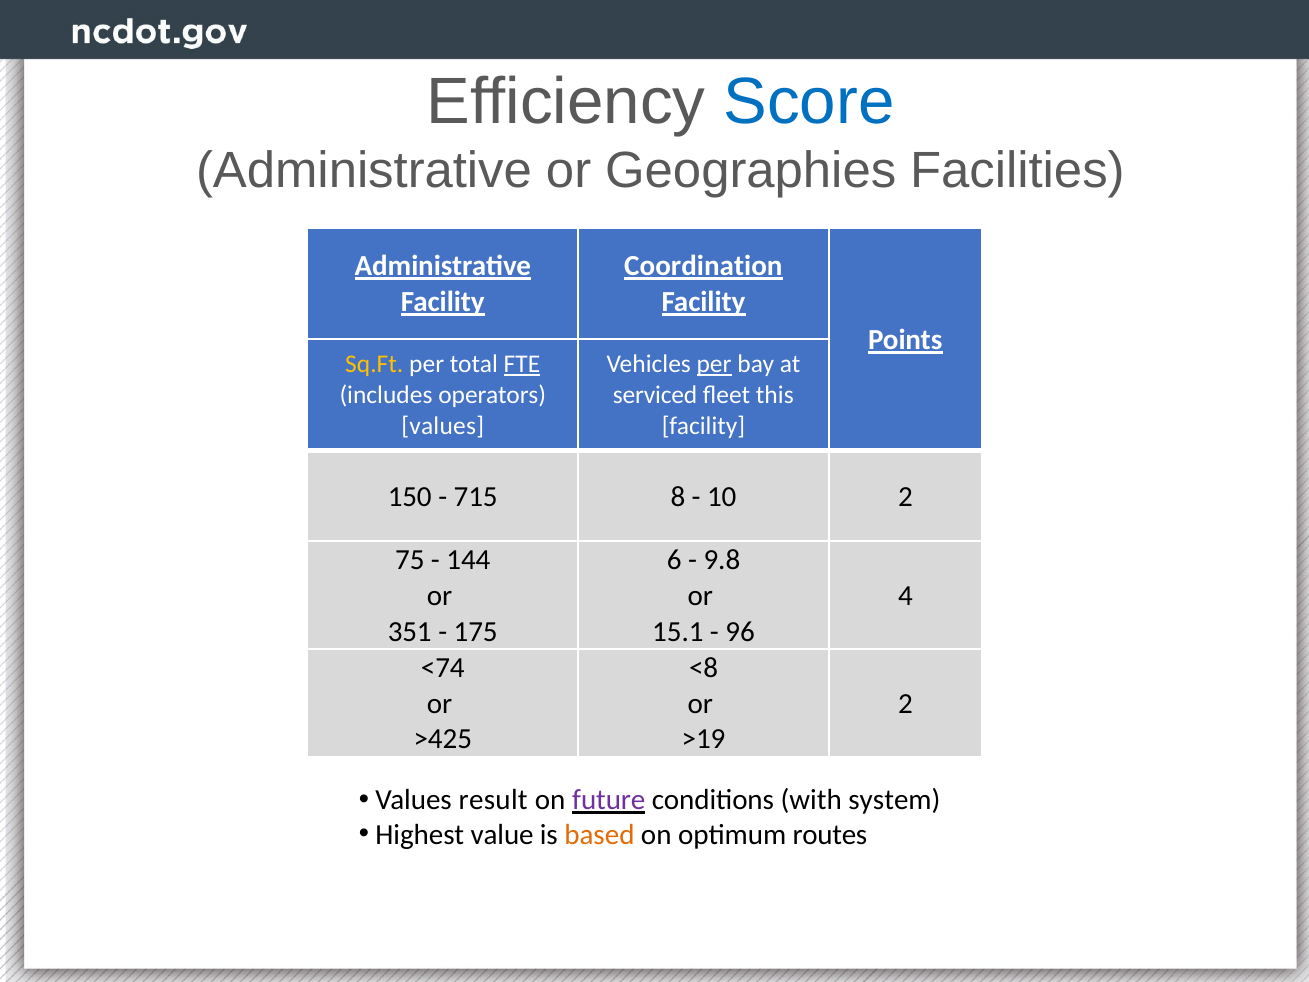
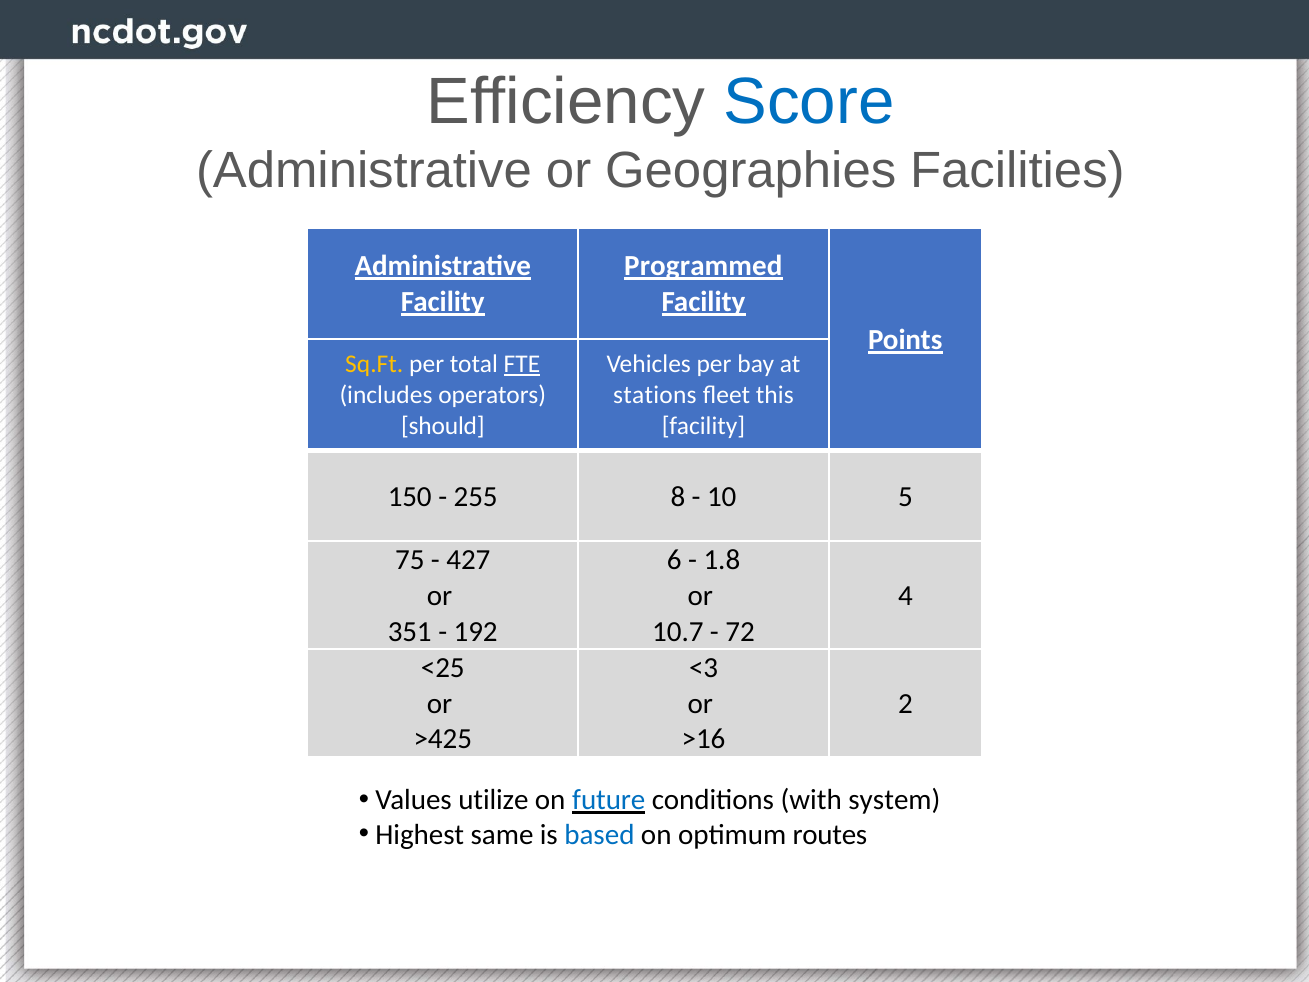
Coordination: Coordination -> Programmed (703, 266)
per underline: present -> none (714, 364)
serviced: serviced -> stations (655, 395)
values: values -> should (443, 426)
715: 715 -> 255 (476, 497)
10 2: 2 -> 5 (905, 497)
144: 144 -> 427 (468, 560)
9.8: 9.8 -> 1.8 (722, 560)
175: 175 -> 192 (476, 631)
15.1: 15.1 -> 10.7 (678, 631)
96: 96 -> 72 (740, 631)
<74: <74 -> <25 (443, 668)
<8: <8 -> <3 (704, 668)
>19: >19 -> >16 (704, 739)
result: result -> utilize (493, 800)
future colour: purple -> blue (609, 800)
value: value -> same (502, 835)
based colour: orange -> blue (599, 835)
